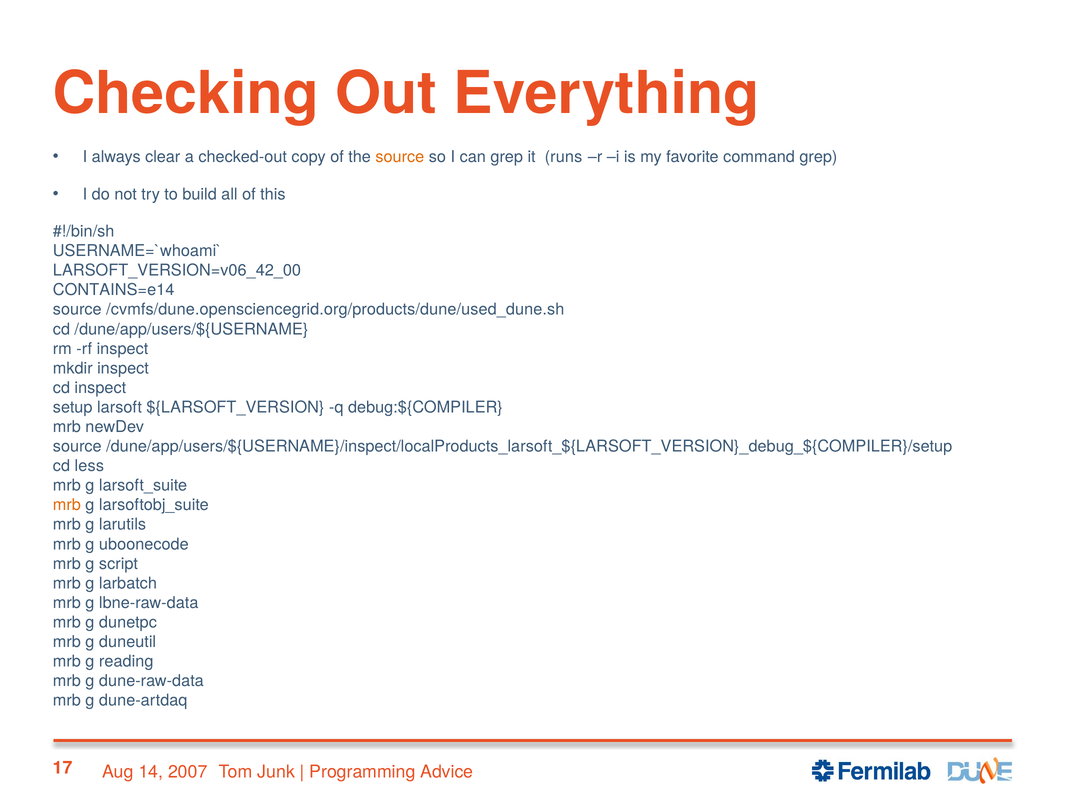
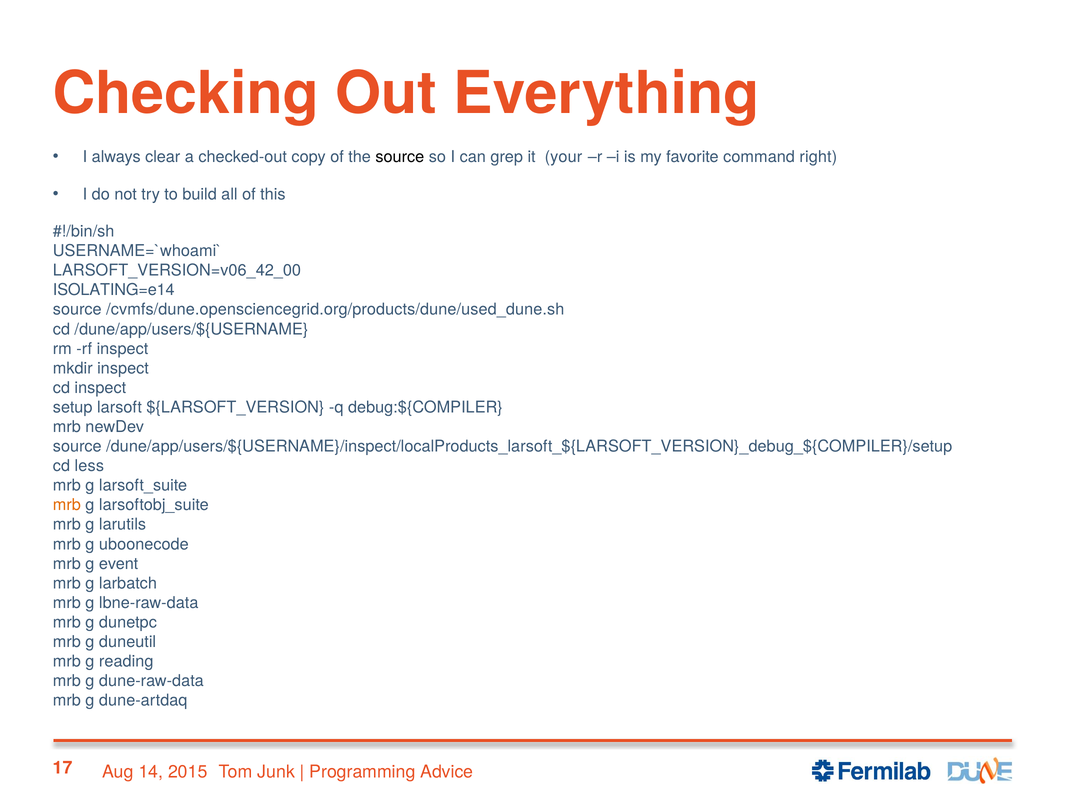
source colour: orange -> black (400, 157)
runs: runs -> your (563, 157)
command grep: grep -> right (818, 157)
CONTAINS=e14: CONTAINS=e14 -> ISOLATING=e14 (114, 290)
script: script -> event (119, 564)
2007: 2007 -> 2015 (188, 772)
